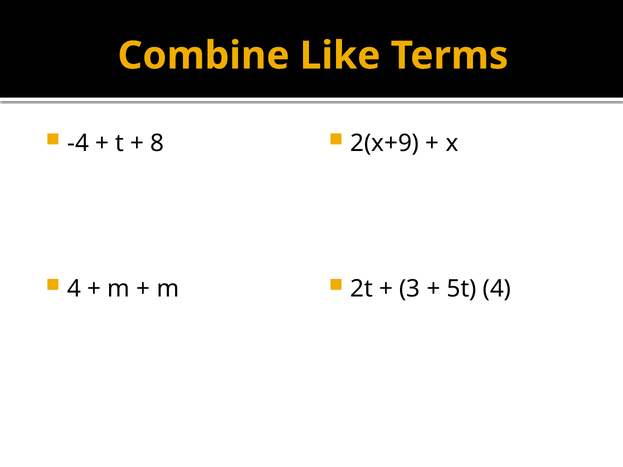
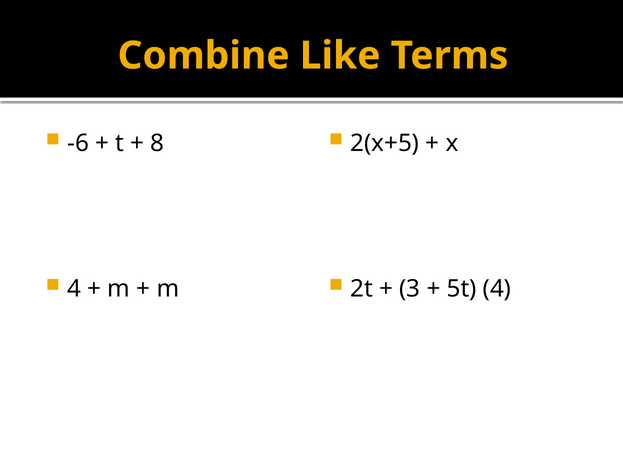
-4: -4 -> -6 (78, 143)
2(x+9: 2(x+9 -> 2(x+5 (385, 143)
